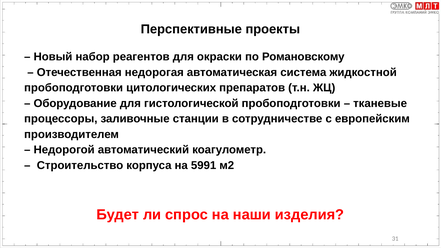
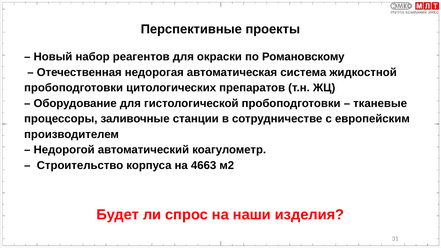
5991: 5991 -> 4663 (204, 166)
